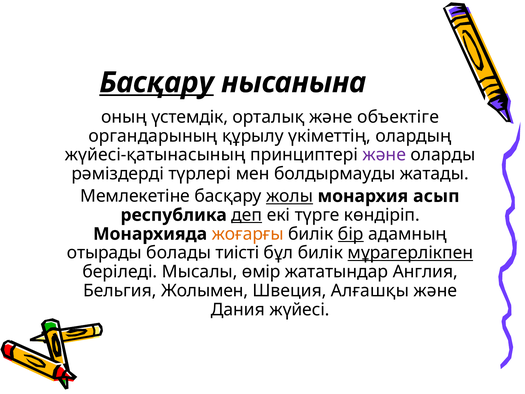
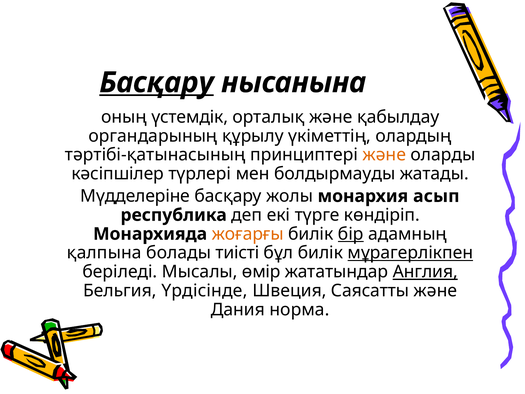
объектіге: объектіге -> қабылдау (398, 117)
жүйесi-қатынасының: жүйесi-қатынасының -> тәртiбi-қатынасының (155, 155)
және colour: purple -> orange (384, 155)
рәмiздердi: рәмiздердi -> кәсіпшілер (118, 174)
Мемлекетіне: Мемлекетіне -> Мүдделеріне (135, 196)
жолы underline: present -> none (290, 196)
деп underline: present -> none (247, 215)
отырады: отырады -> қалпына (104, 253)
Англия underline: none -> present (425, 272)
Жолымен: Жолымен -> Үрдісінде (204, 290)
Алғашқы: Алғашқы -> Саясатты (370, 290)
жүйесі: жүйесі -> норма (299, 309)
